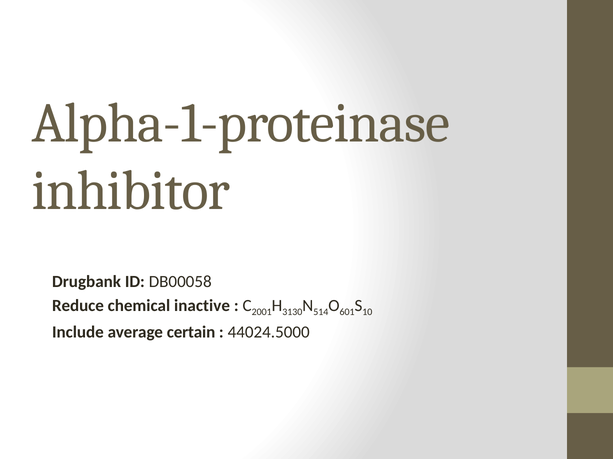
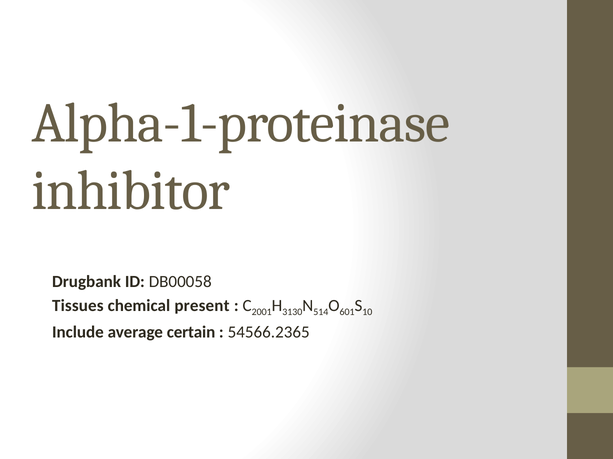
Reduce: Reduce -> Tissues (78, 306)
inactive: inactive -> present (202, 306)
44024.5000: 44024.5000 -> 54566.2365 (269, 333)
